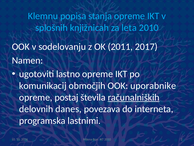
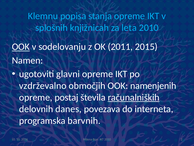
OOK underline: none -> present (21, 47)
2017: 2017 -> 2015 (146, 47)
lastno: lastno -> glavni (68, 74)
komunikacij: komunikacij -> vzdrževalno (43, 85)
uporabnike: uporabnike -> namenjenih (153, 85)
lastnimi: lastnimi -> barvnih (84, 120)
